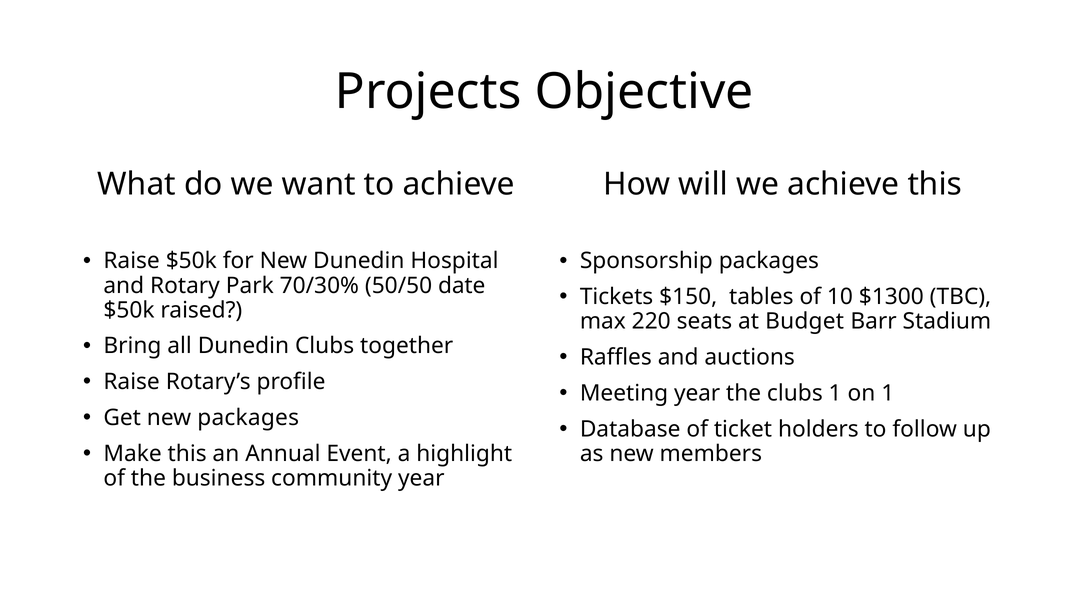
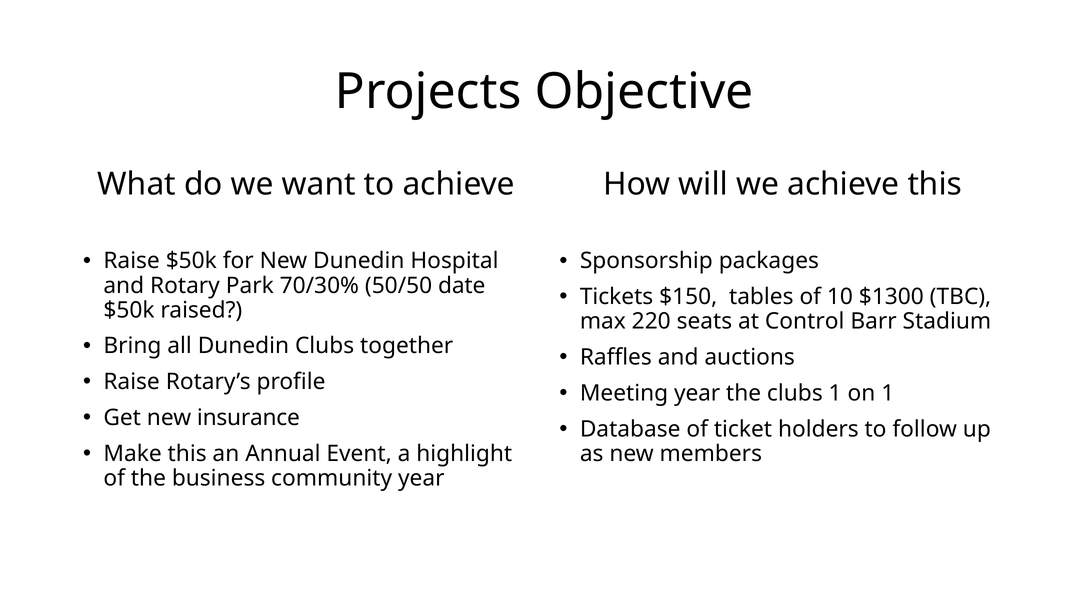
Budget: Budget -> Control (805, 321)
new packages: packages -> insurance (248, 418)
